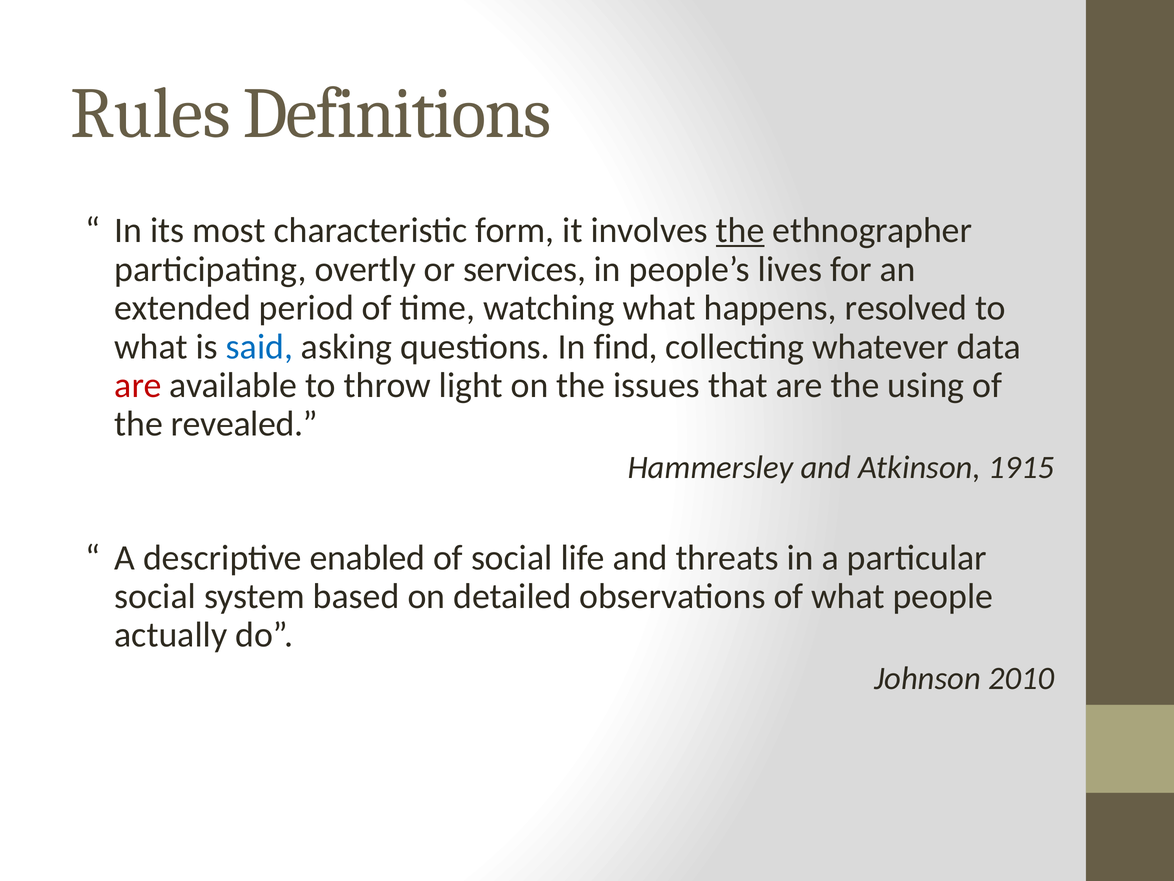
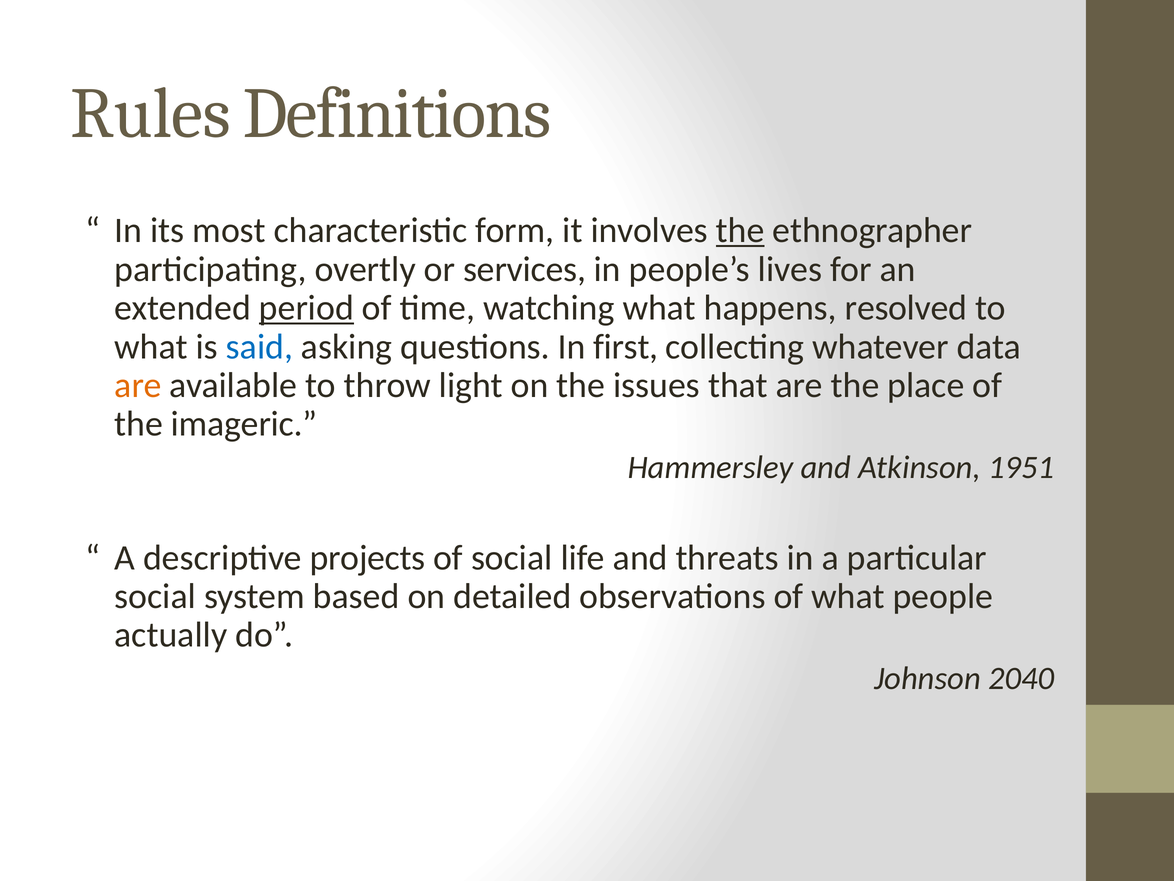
period underline: none -> present (306, 308)
find: find -> first (626, 347)
are colour: red -> orange (138, 385)
using: using -> place (926, 385)
revealed: revealed -> imageric (244, 424)
1915: 1915 -> 1951 (1021, 467)
enabled: enabled -> projects (368, 557)
2010: 2010 -> 2040 (1021, 678)
